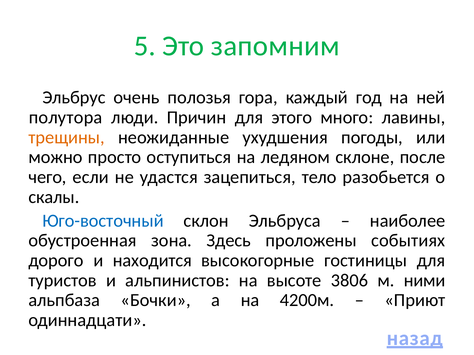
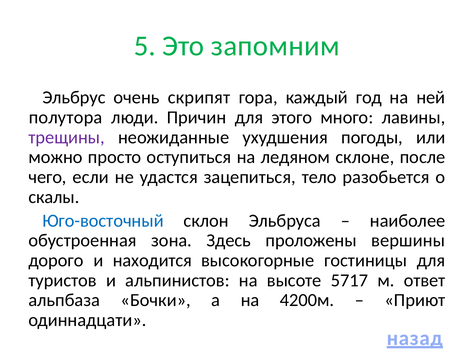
полозья: полозья -> скрипят (199, 98)
трещины colour: orange -> purple (67, 137)
событиях: событиях -> вершины (408, 241)
3806: 3806 -> 5717 (349, 281)
ними: ними -> ответ (425, 281)
